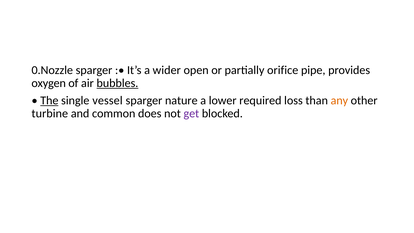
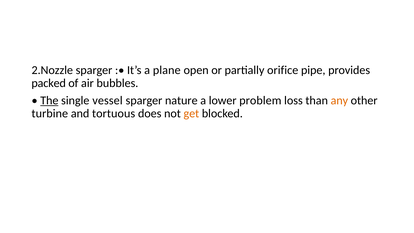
0.Nozzle: 0.Nozzle -> 2.Nozzle (52, 70)
wider: wider -> plane (167, 70)
oxygen: oxygen -> packed (49, 83)
bubbles underline: present -> none (117, 83)
required: required -> problem (260, 100)
common: common -> tortuous (114, 113)
get colour: purple -> orange (191, 113)
